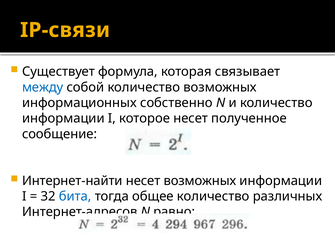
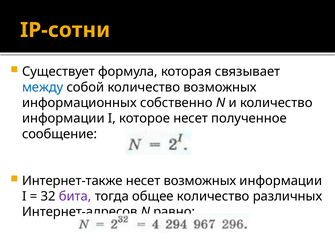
IP-связи: IP-связи -> IP-сотни (65, 30)
Интернет-найти: Интернет-найти -> Интернет-также (72, 181)
бита colour: blue -> purple (75, 197)
